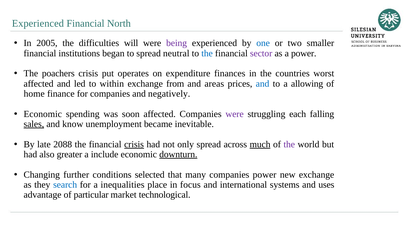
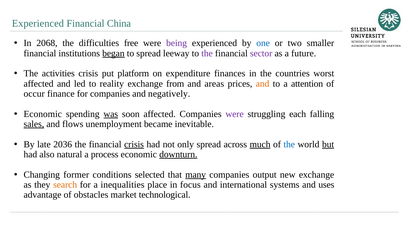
North: North -> China (119, 23)
2005: 2005 -> 2068 (47, 43)
will: will -> free (131, 43)
began underline: none -> present (113, 53)
neutral: neutral -> leeway (176, 53)
the colour: blue -> purple (207, 53)
a power: power -> future (304, 53)
poachers: poachers -> activities (58, 73)
operates: operates -> platform (133, 73)
within: within -> reality (112, 83)
and colour: blue -> orange (263, 83)
allowing: allowing -> attention (307, 83)
home: home -> occur (34, 94)
was underline: none -> present (111, 114)
know: know -> flows (73, 124)
2088: 2088 -> 2036 (63, 144)
the colour: purple -> blue (289, 144)
but underline: none -> present (328, 144)
greater: greater -> natural (69, 154)
include: include -> process (105, 154)
further: further -> former (76, 174)
many underline: none -> present (196, 174)
companies power: power -> output (265, 174)
search colour: blue -> orange (65, 184)
particular: particular -> obstacles (91, 194)
